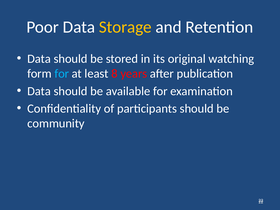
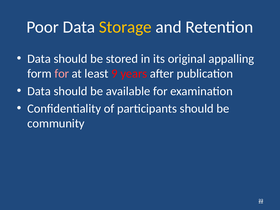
watching: watching -> appalling (231, 59)
for colour: light blue -> pink (62, 74)
8: 8 -> 9 (114, 74)
